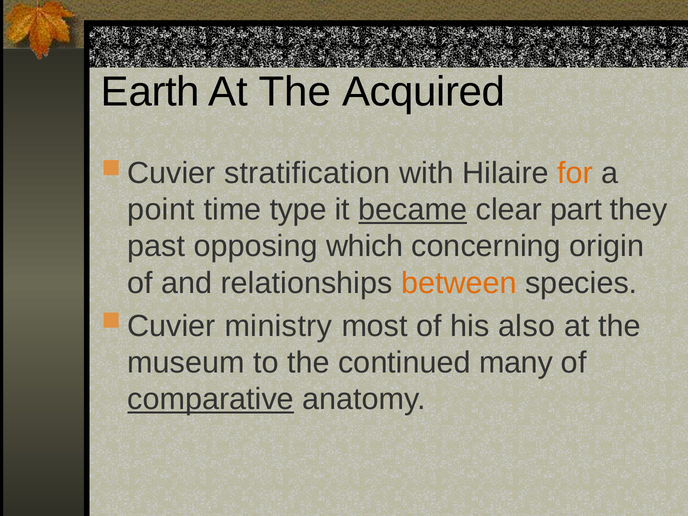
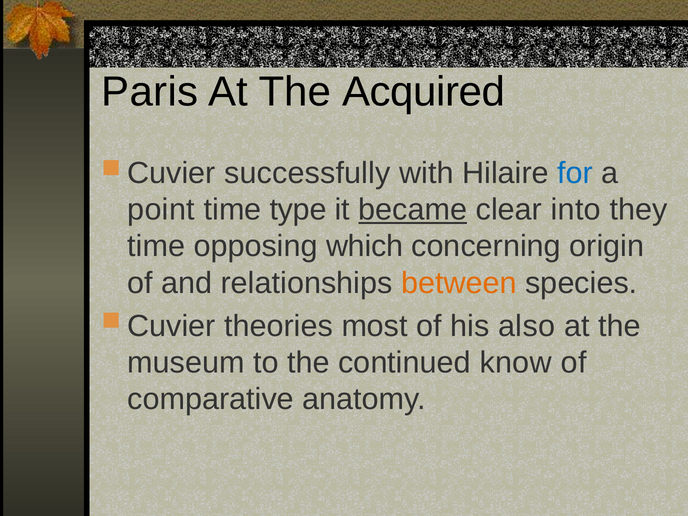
Earth: Earth -> Paris (150, 92)
stratification: stratification -> successfully (307, 173)
for colour: orange -> blue (575, 173)
part: part -> into (576, 210)
past: past -> time (156, 246)
ministry: ministry -> theories (279, 326)
many: many -> know (516, 363)
comparative underline: present -> none (211, 399)
